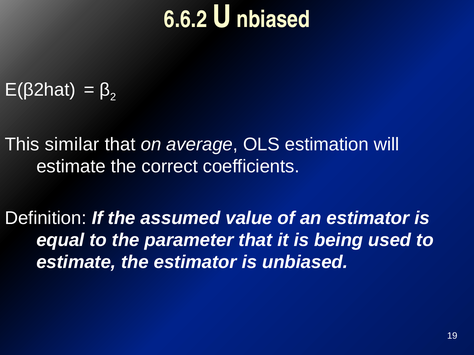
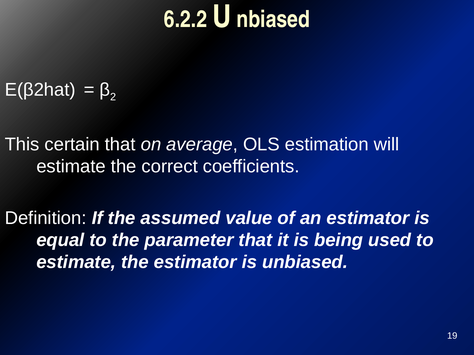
6.6.2: 6.6.2 -> 6.2.2 (186, 19)
similar: similar -> certain (72, 144)
